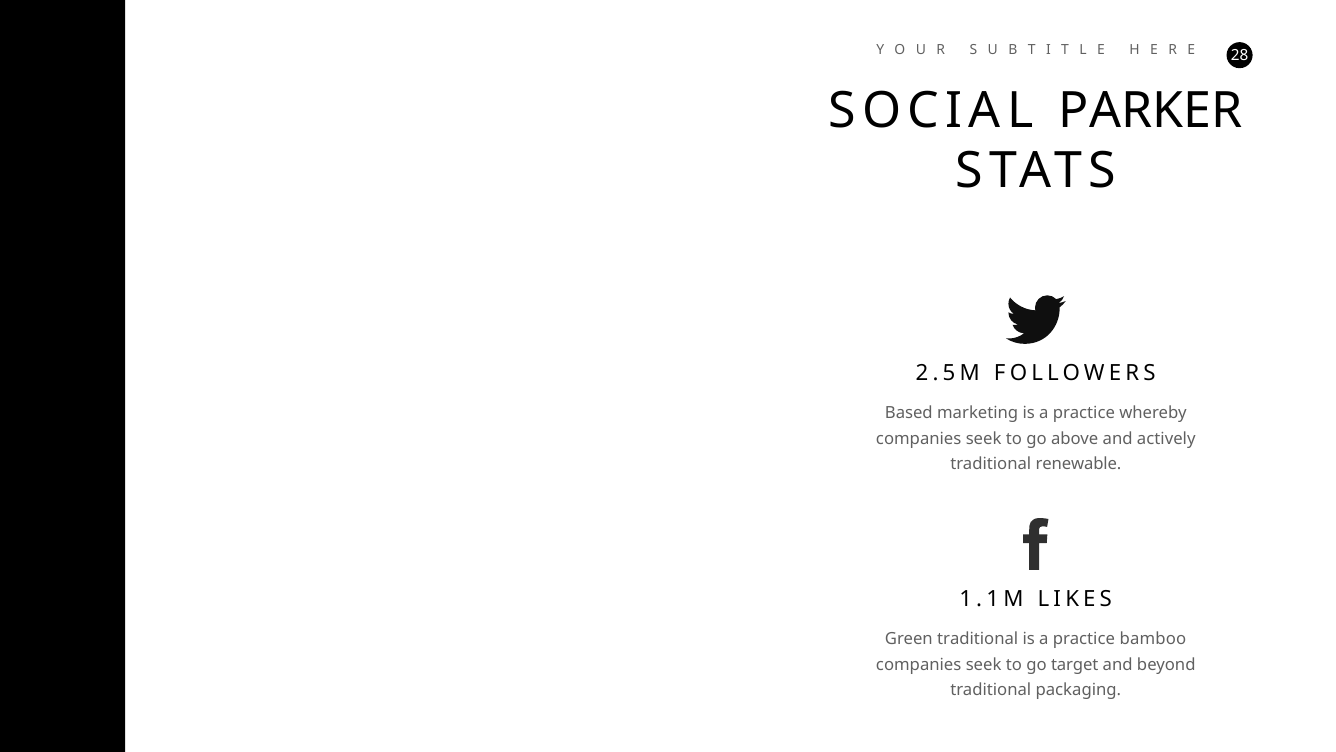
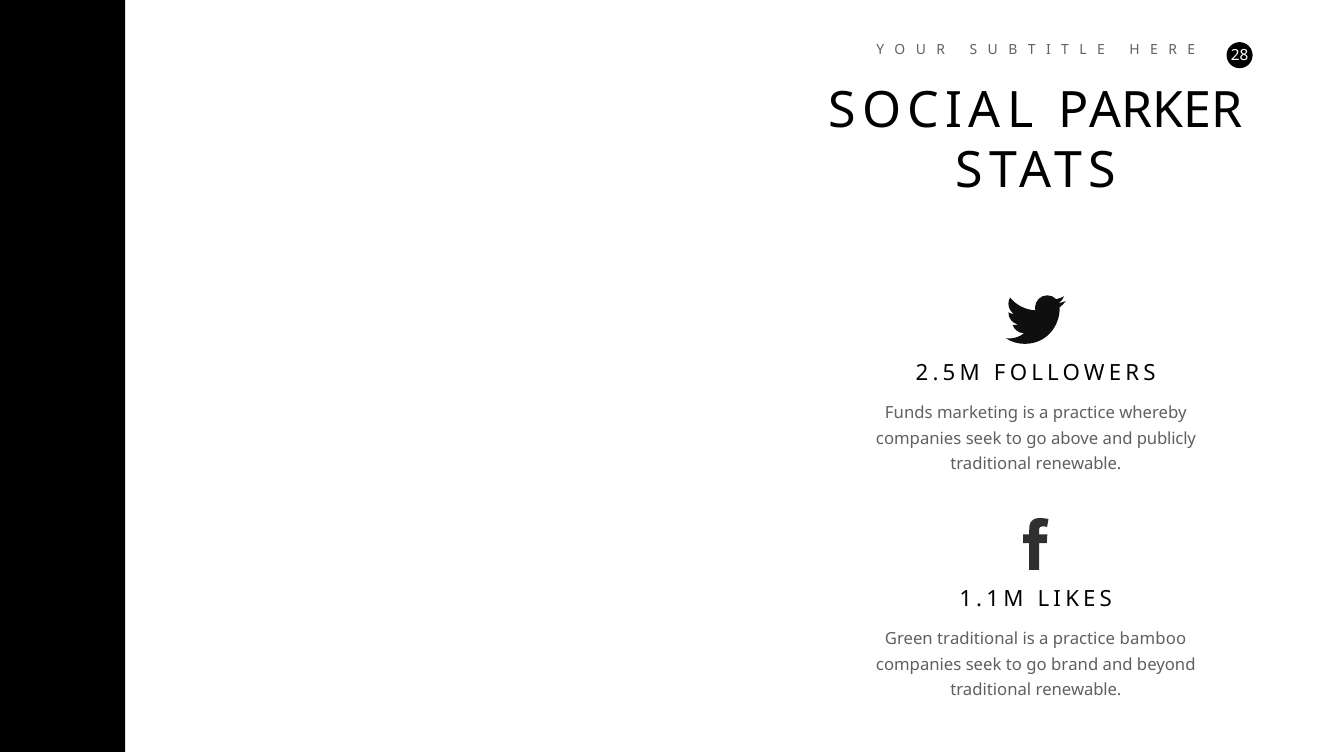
Based: Based -> Funds (909, 413)
actively: actively -> publicly (1166, 438)
target: target -> brand (1075, 664)
packaging: packaging -> renewable (1078, 690)
